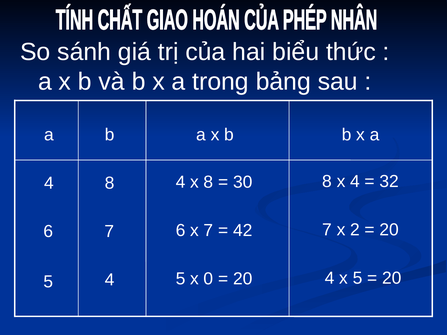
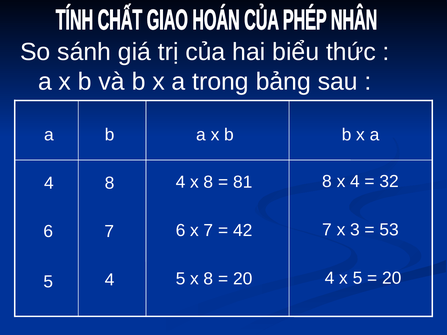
30: 30 -> 81 (243, 182)
2: 2 -> 3 (355, 230)
20: 20 -> 53 (389, 230)
5 x 0: 0 -> 8 (208, 279)
